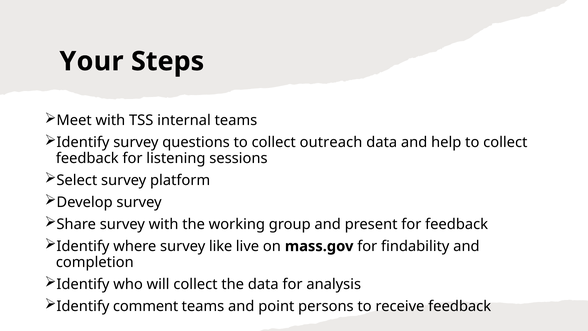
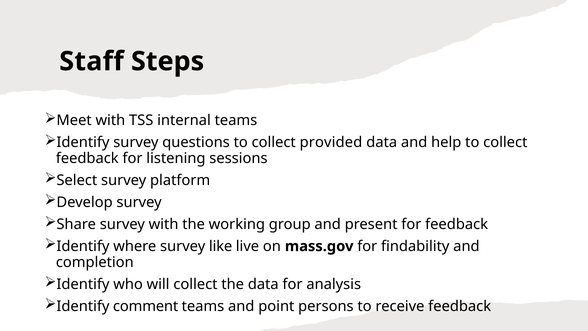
Your: Your -> Staff (91, 61)
outreach: outreach -> provided (331, 142)
